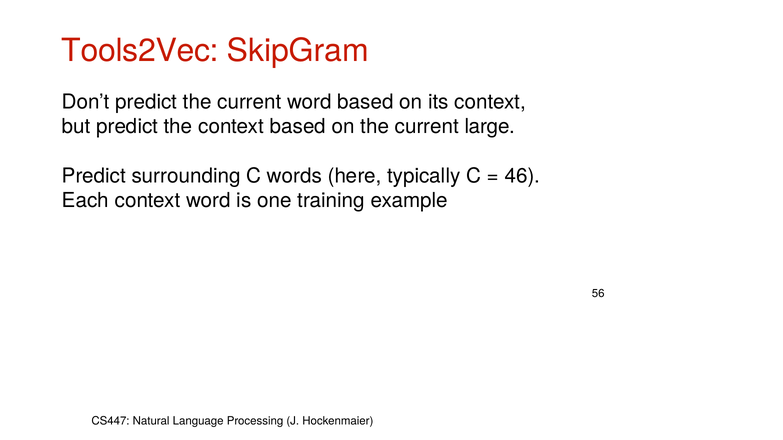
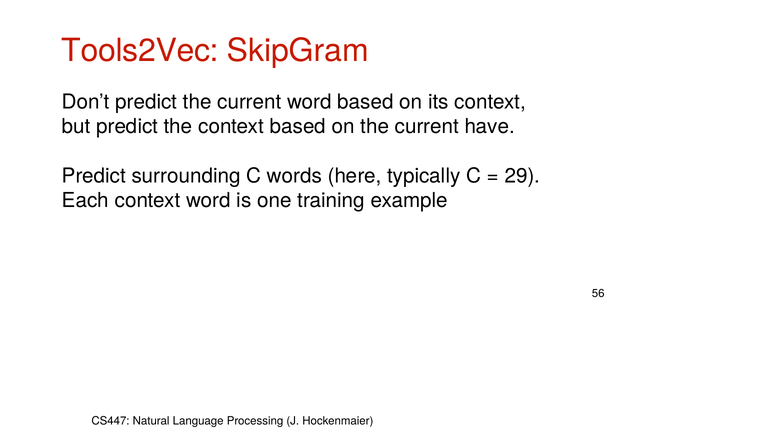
large: large -> have (490, 127)
46: 46 -> 29 (522, 176)
